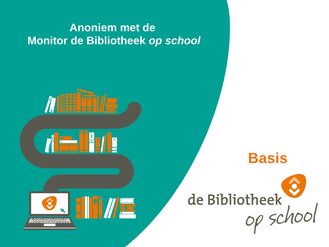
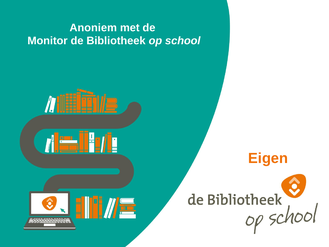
Basis: Basis -> Eigen (268, 158)
